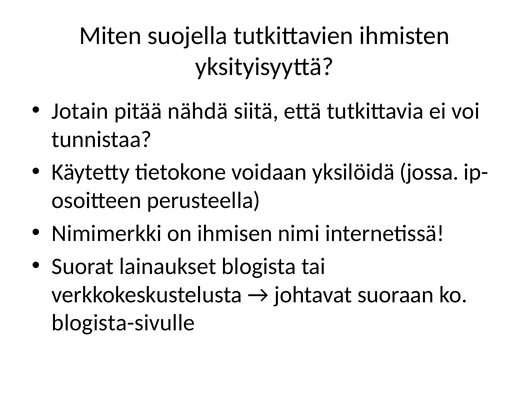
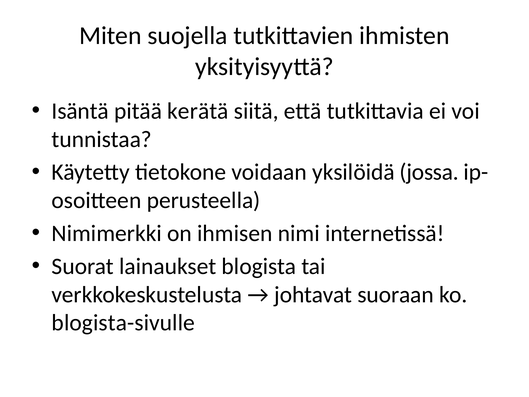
Jotain: Jotain -> Isäntä (80, 111)
nähdä: nähdä -> kerätä (198, 111)
